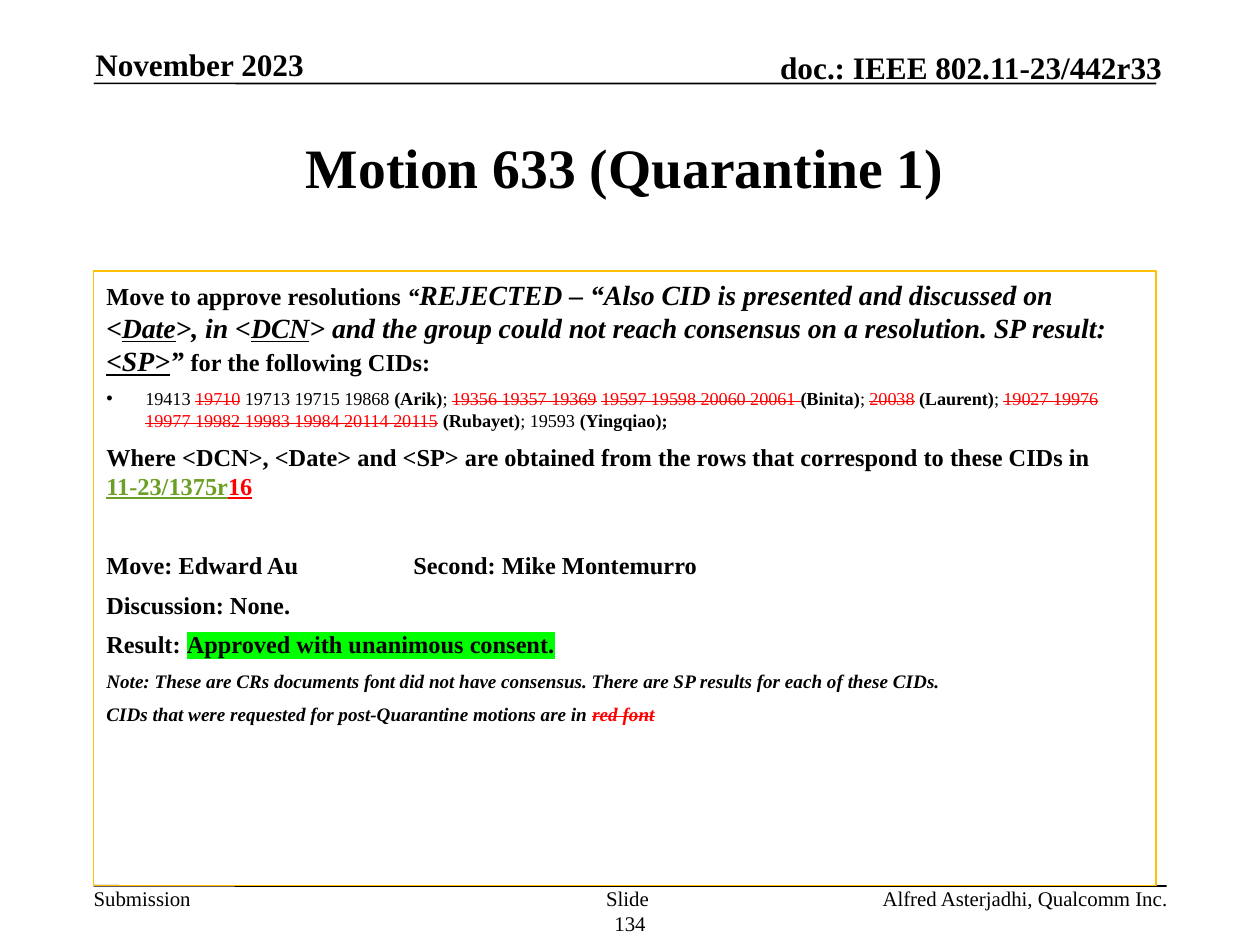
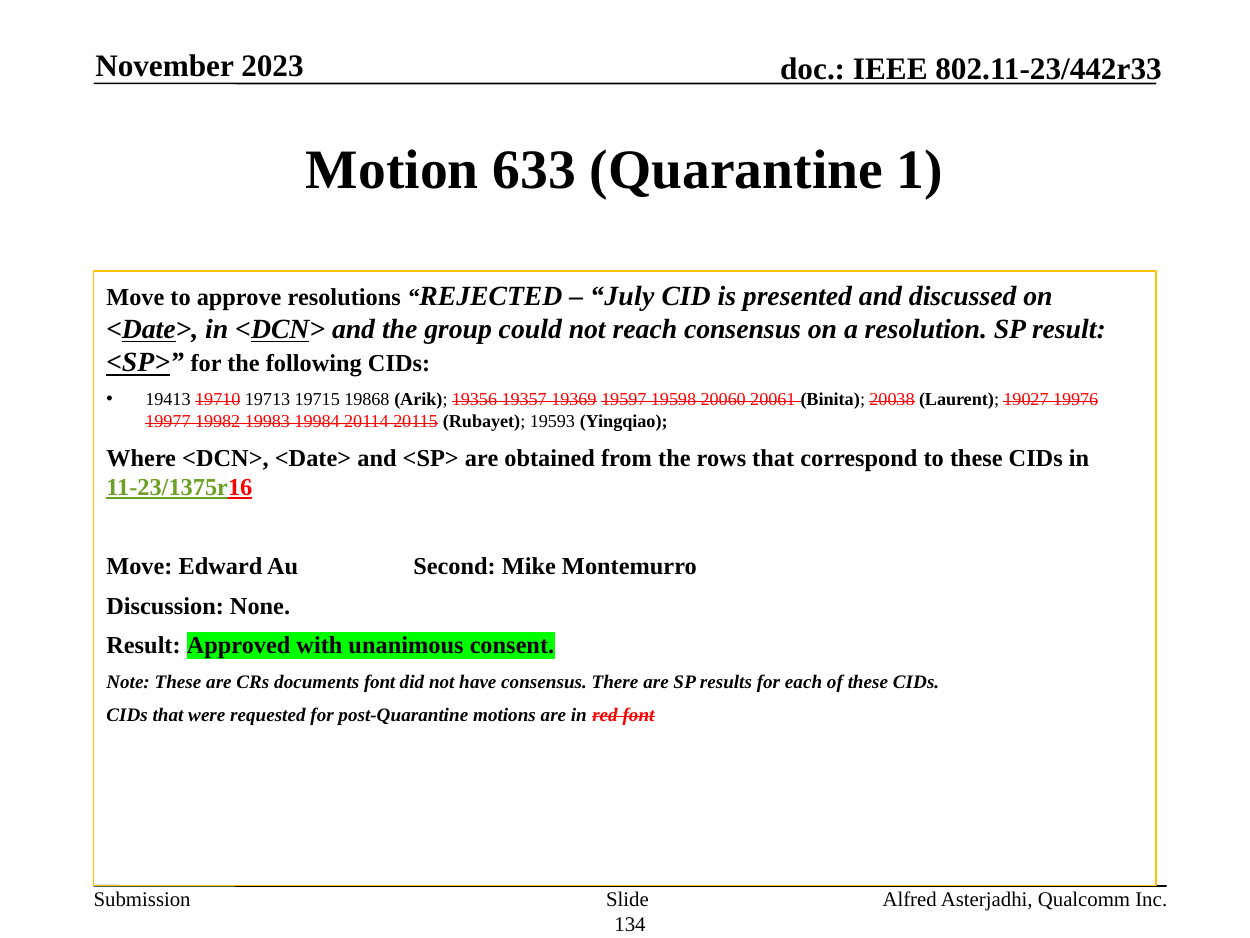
Also: Also -> July (622, 296)
